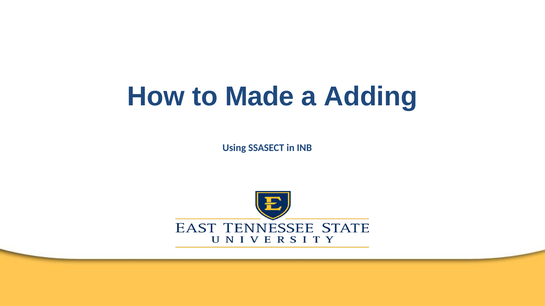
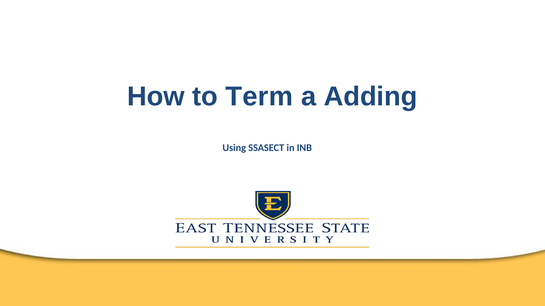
Made: Made -> Term (259, 97)
